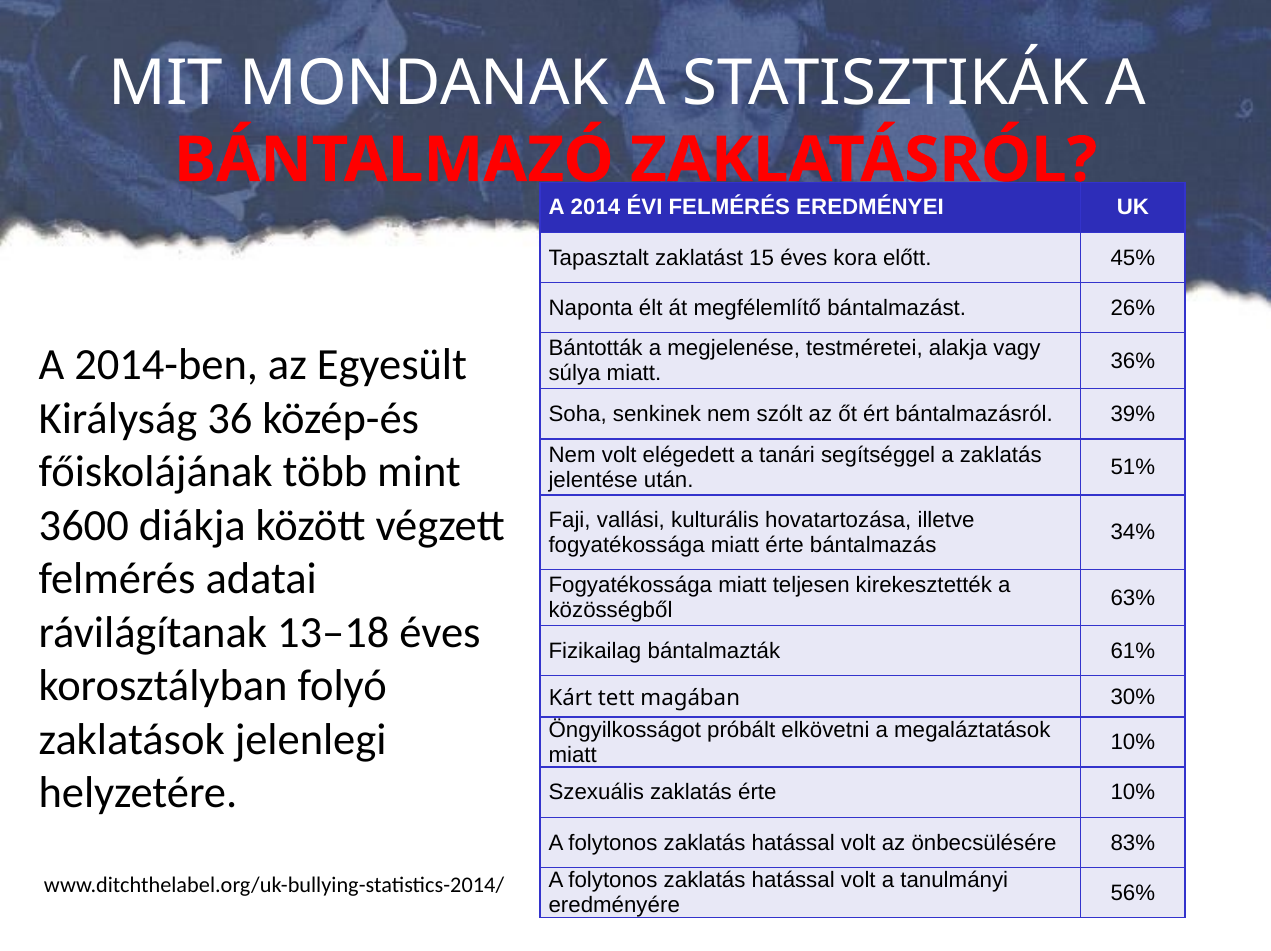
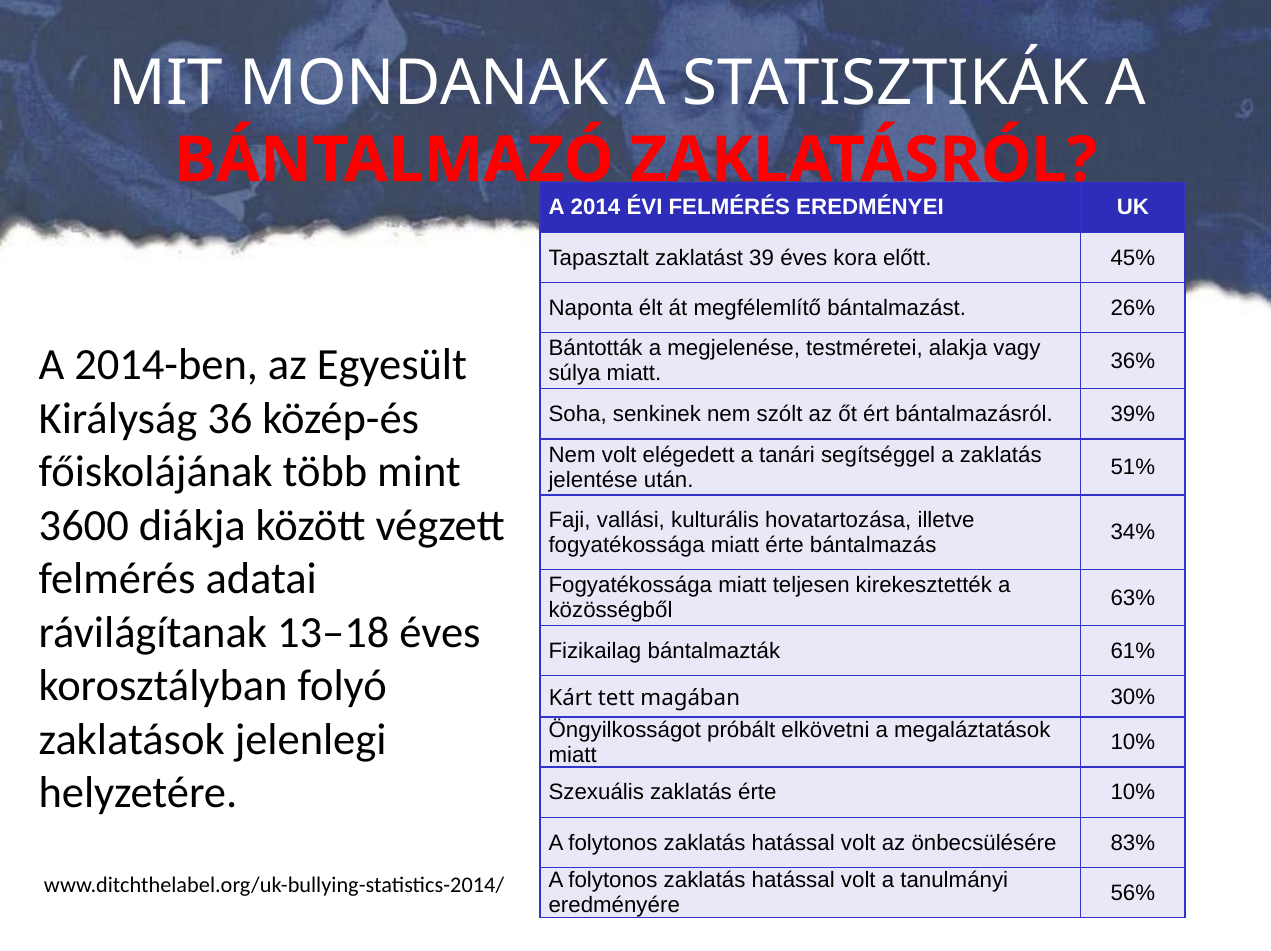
15: 15 -> 39 (762, 258)
